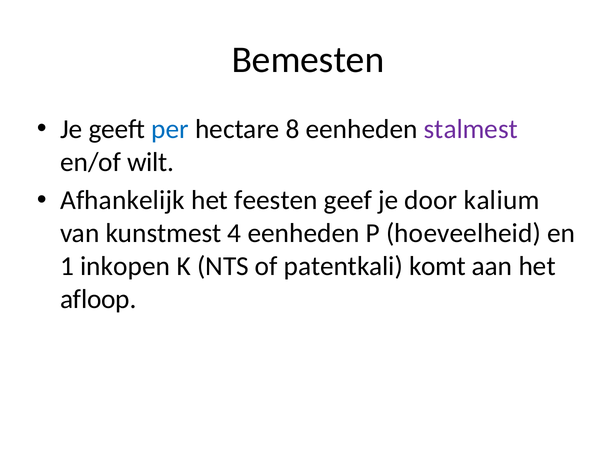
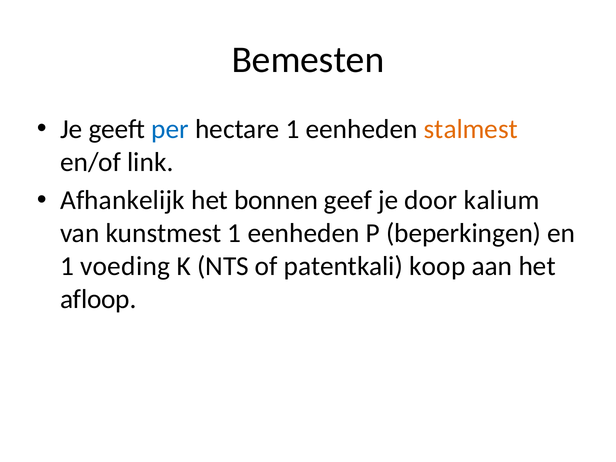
hectare 8: 8 -> 1 (293, 129)
stalmest colour: purple -> orange (471, 129)
wilt: wilt -> link (150, 162)
feesten: feesten -> bonnen (276, 200)
kunstmest 4: 4 -> 1 (234, 233)
hoeveelheid: hoeveelheid -> beperkingen (464, 233)
inkopen: inkopen -> voeding (125, 266)
komt: komt -> koop (437, 266)
